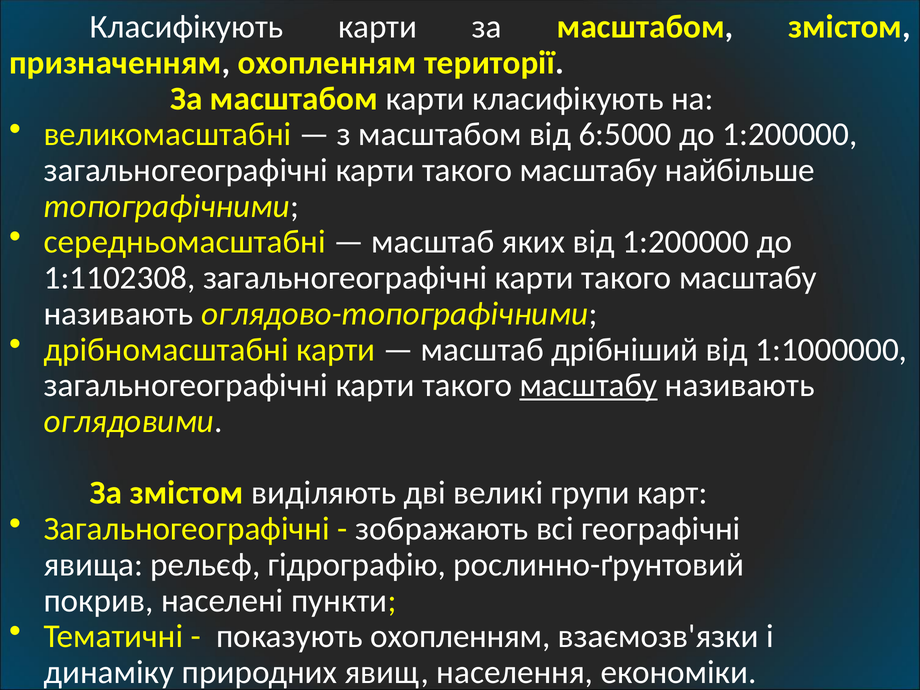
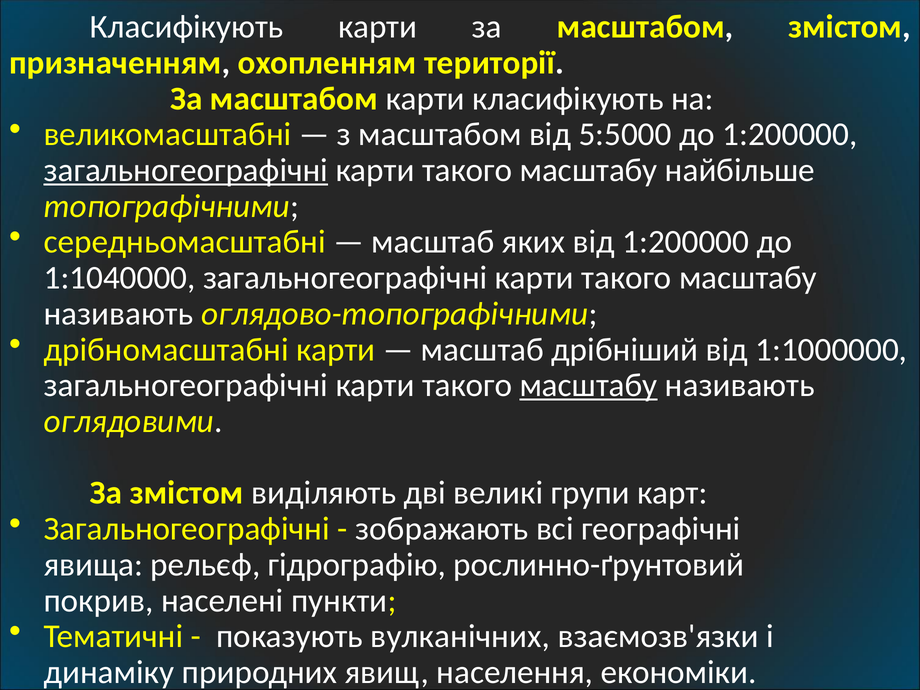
6:5000: 6:5000 -> 5:5000 (625, 134)
загальногеографічні underline: none -> present (186, 170)
1:1102308: 1:1102308 -> 1:1040000 (120, 278)
показують охопленням: охопленням -> вулканічних (460, 636)
